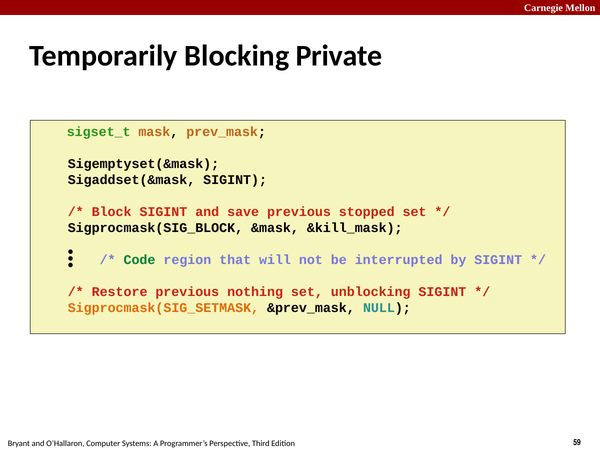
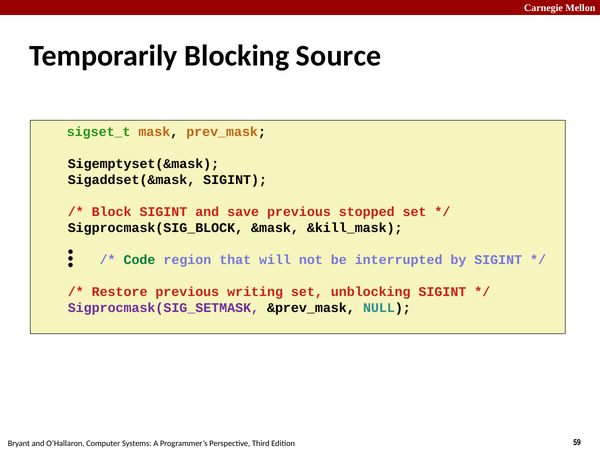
Private: Private -> Source (339, 56)
nothing: nothing -> writing (255, 292)
Sigprocmask(SIG_SETMASK colour: orange -> purple (163, 308)
